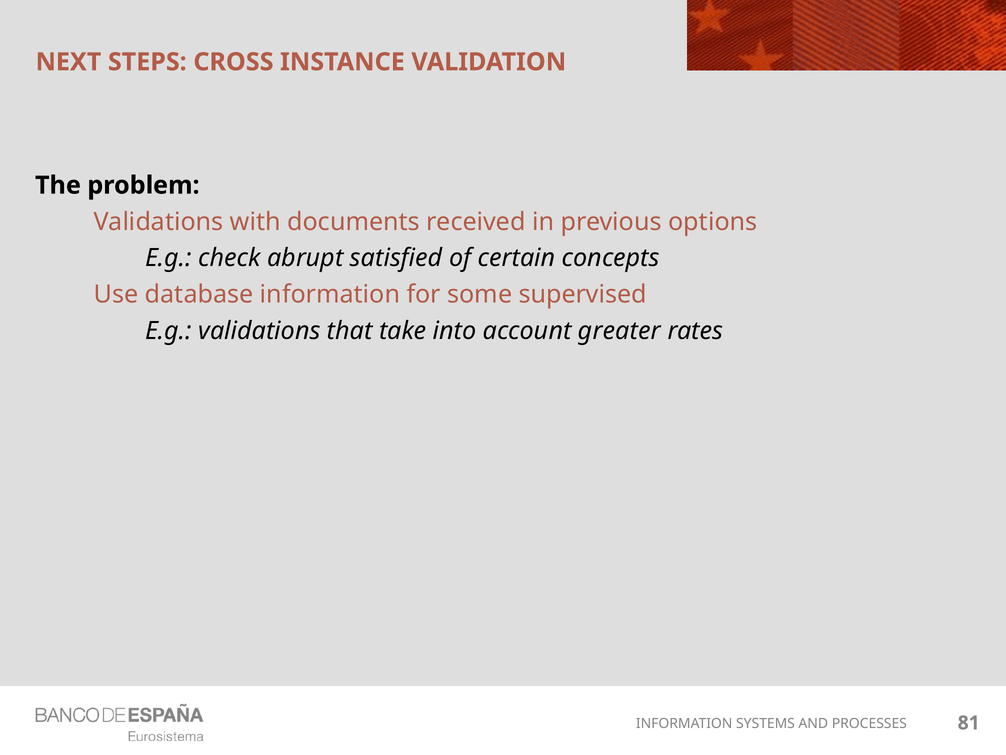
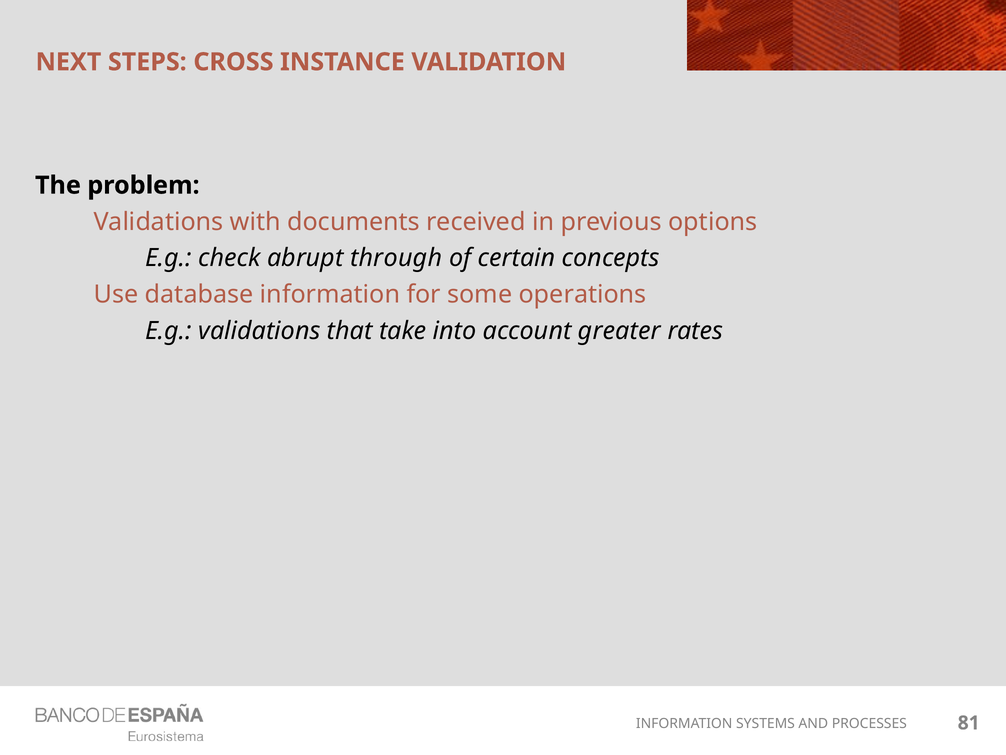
satisfied: satisfied -> through (396, 258)
supervised: supervised -> operations (583, 294)
